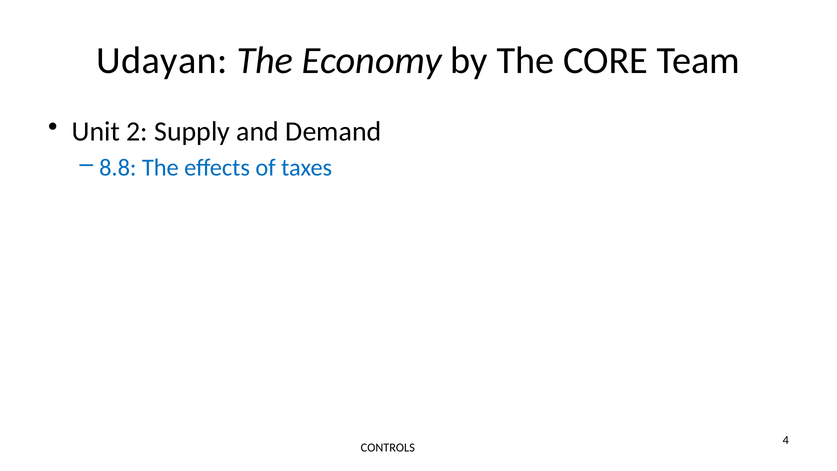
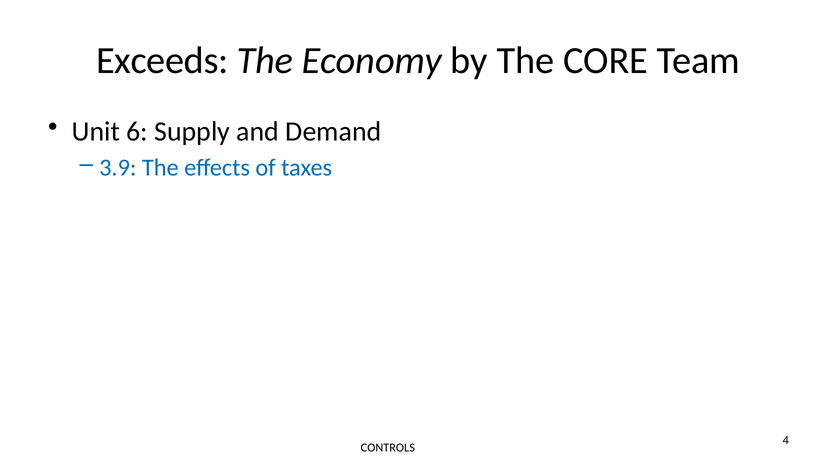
Udayan: Udayan -> Exceeds (162, 61)
2: 2 -> 6 (137, 132)
8.8: 8.8 -> 3.9 (118, 168)
